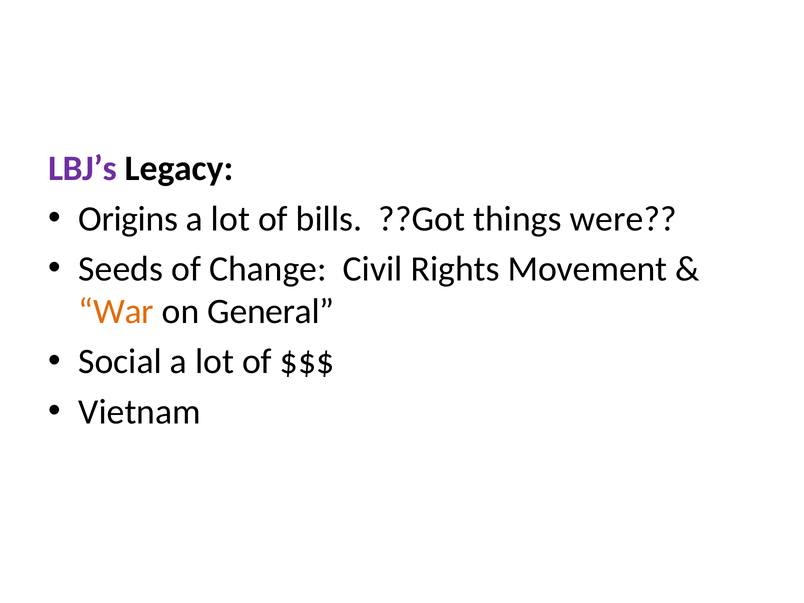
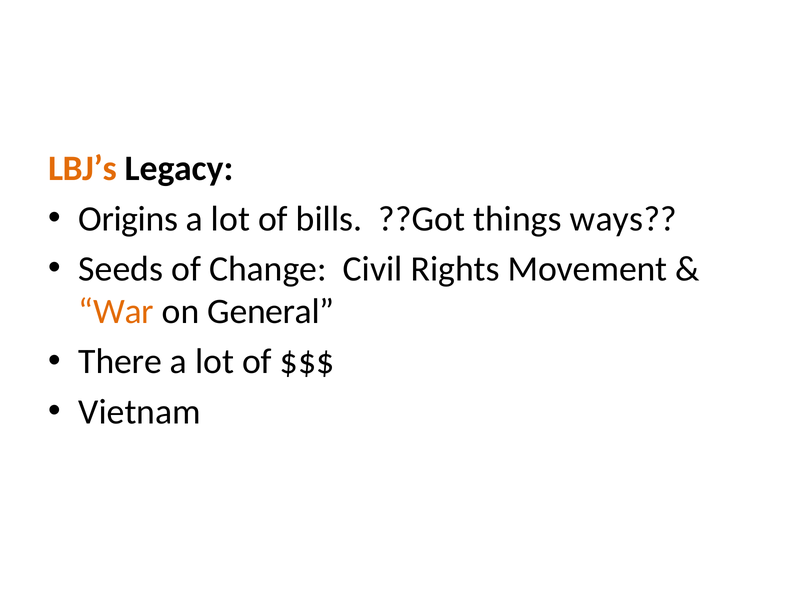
LBJ’s colour: purple -> orange (83, 169)
were: were -> ways (623, 219)
Social: Social -> There (120, 362)
